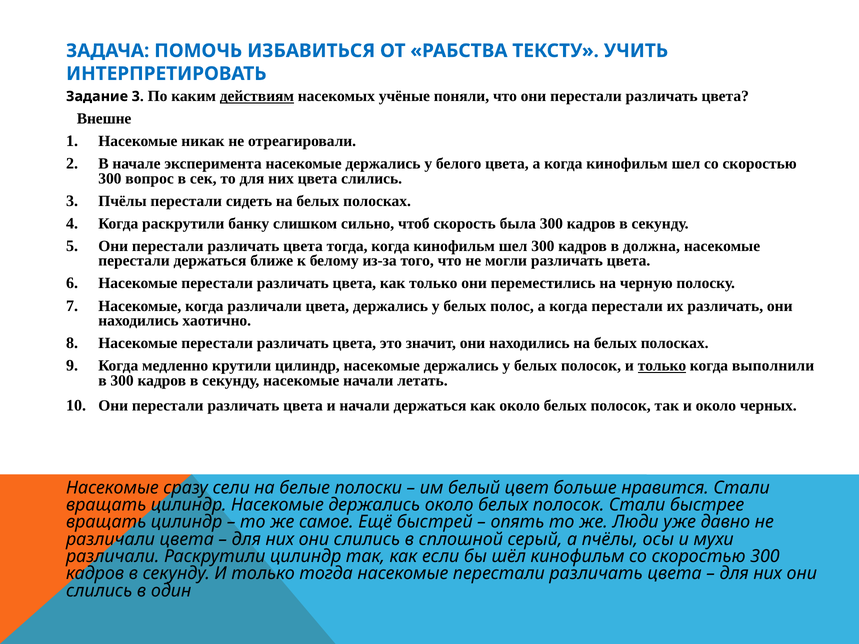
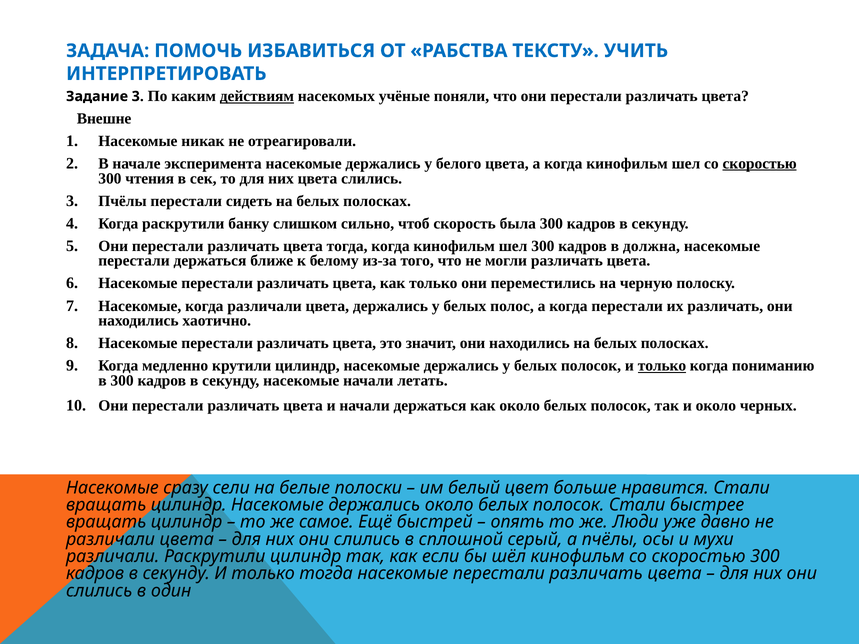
скоростью underline: none -> present (760, 164)
вопрос: вопрос -> чтения (150, 178)
выполнили: выполнили -> пониманию (773, 366)
